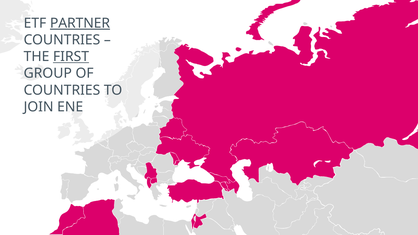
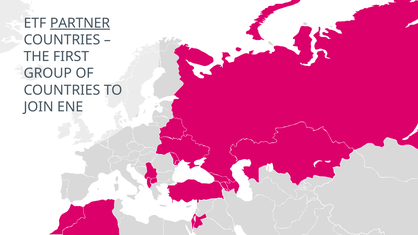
FIRST underline: present -> none (71, 57)
